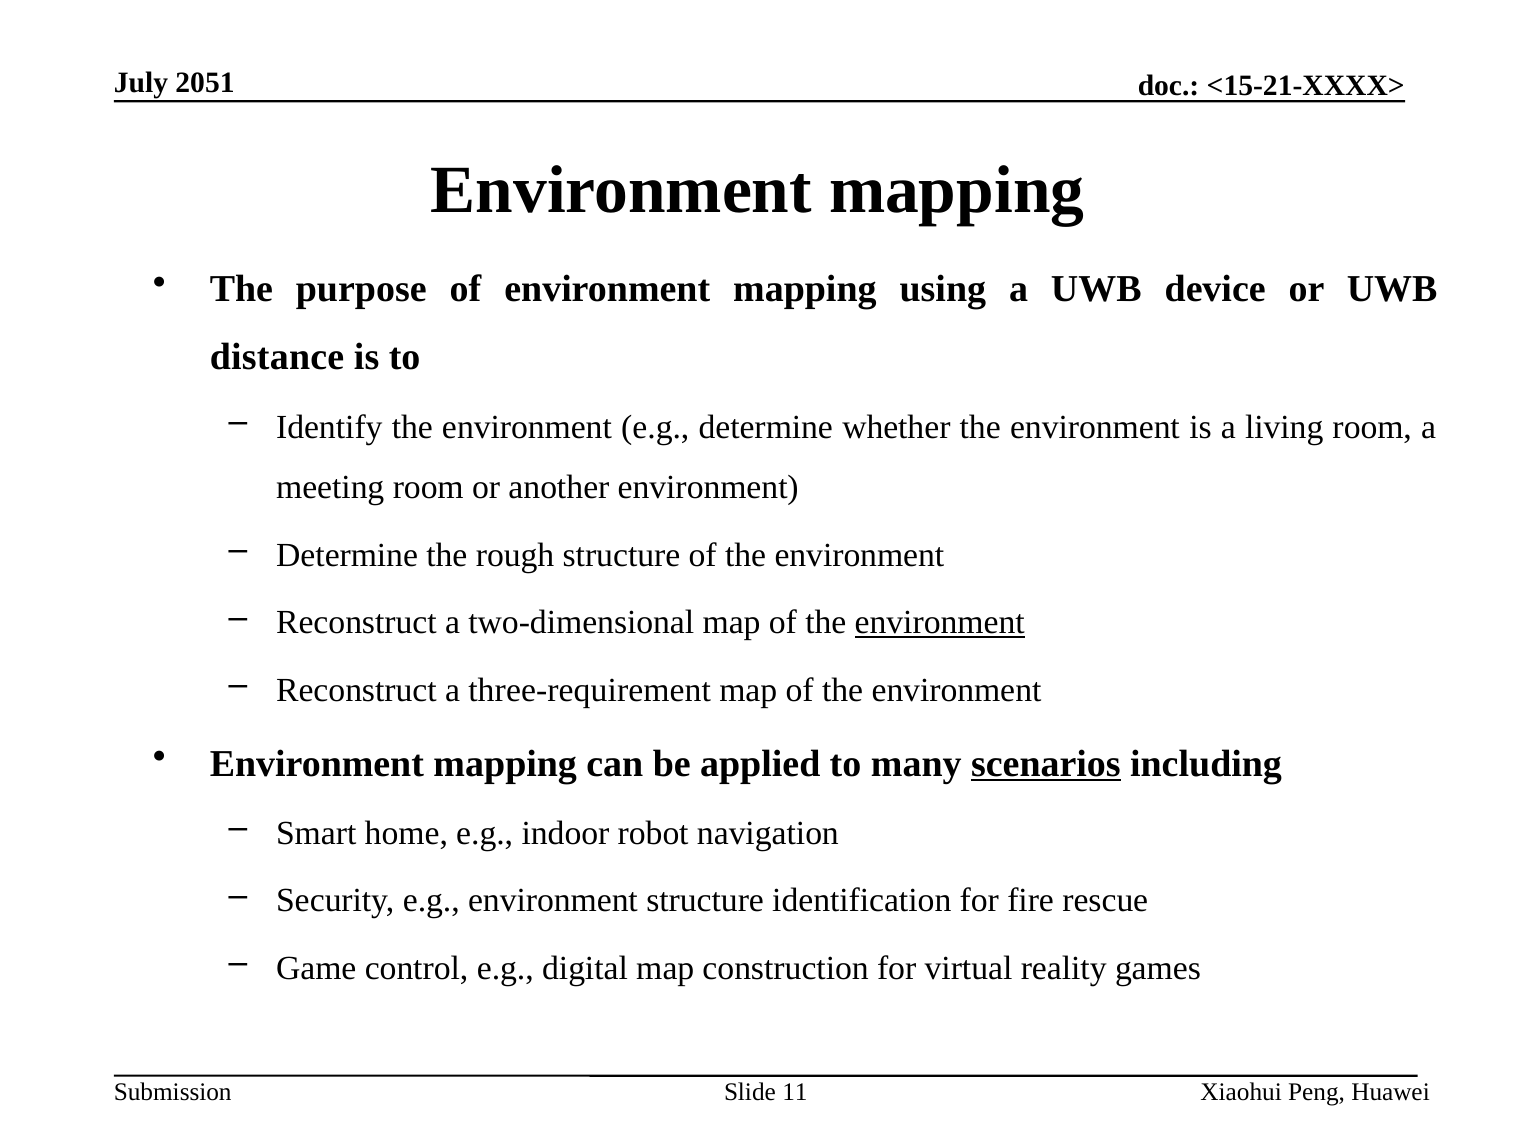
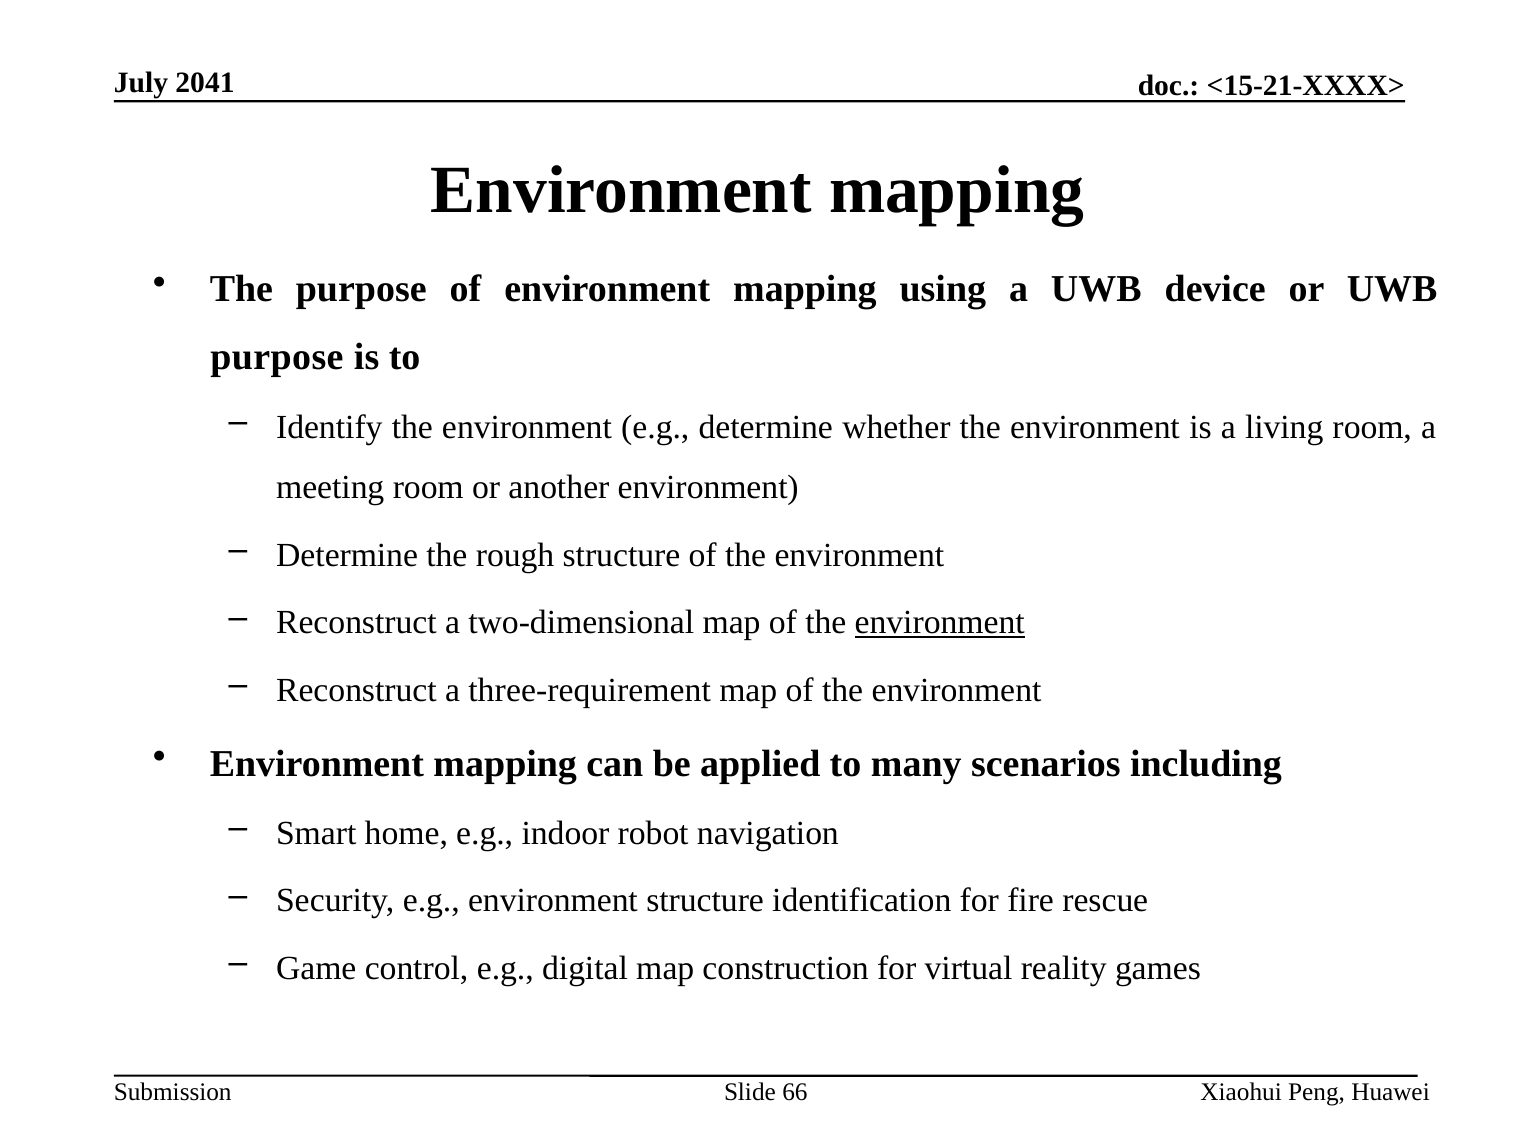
2051: 2051 -> 2041 (205, 83)
distance: distance -> purpose (277, 357)
scenarios underline: present -> none (1046, 764)
11: 11 -> 66 (795, 1093)
